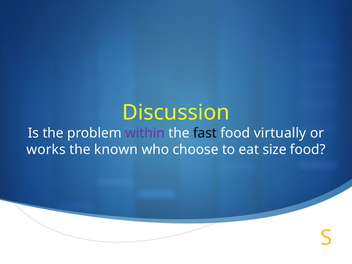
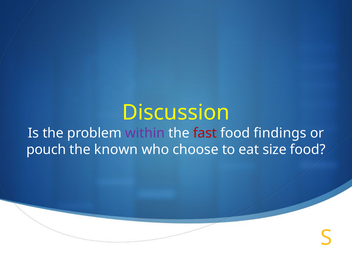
fast colour: black -> red (205, 133)
virtually: virtually -> findings (280, 133)
works: works -> pouch (46, 150)
